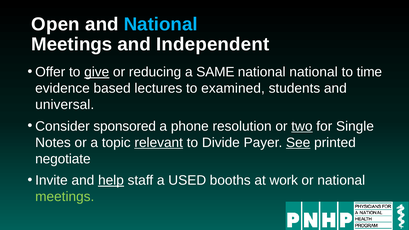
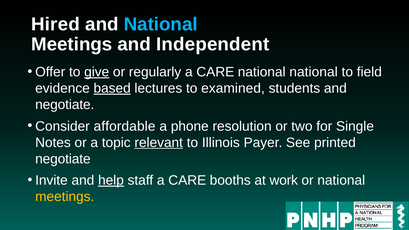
Open: Open -> Hired (56, 24)
reducing: reducing -> regularly (155, 72)
SAME: SAME -> CARE (215, 72)
time: time -> field (369, 72)
based underline: none -> present (112, 88)
universal: universal -> negotiate (65, 105)
sponsored: sponsored -> affordable (125, 126)
two underline: present -> none (302, 126)
Divide: Divide -> Illinois (221, 143)
See underline: present -> none (298, 143)
staff a USED: USED -> CARE (187, 180)
meetings colour: light green -> yellow (65, 197)
